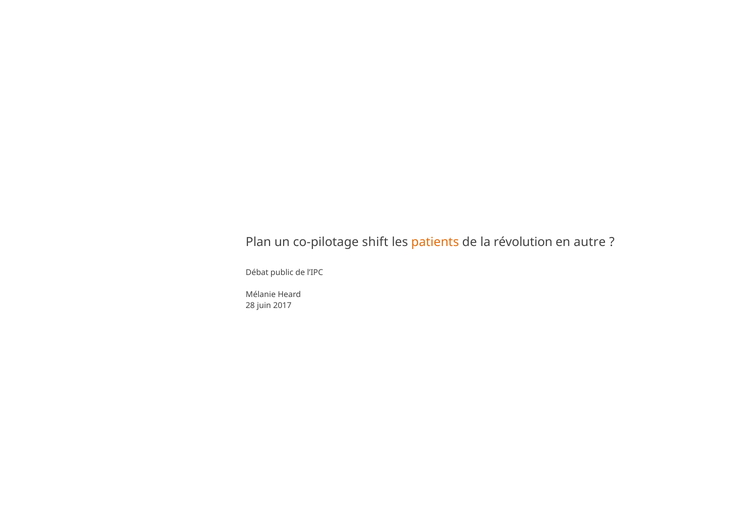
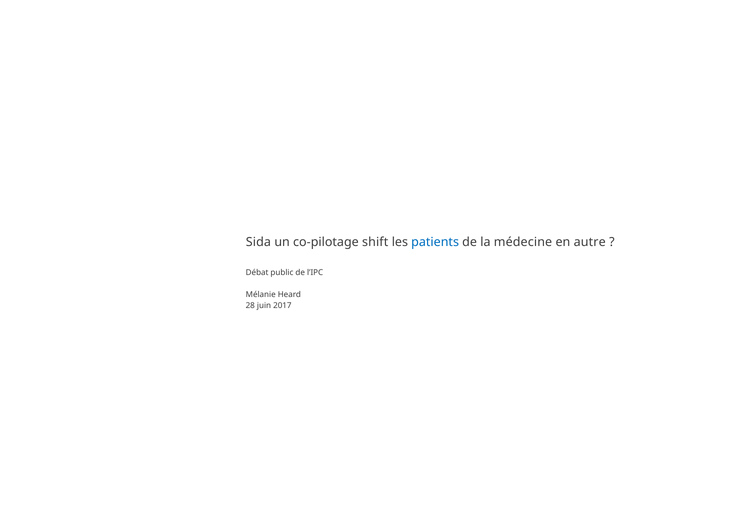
Plan: Plan -> Sida (258, 242)
patients colour: orange -> blue (435, 242)
révolution: révolution -> médecine (523, 242)
